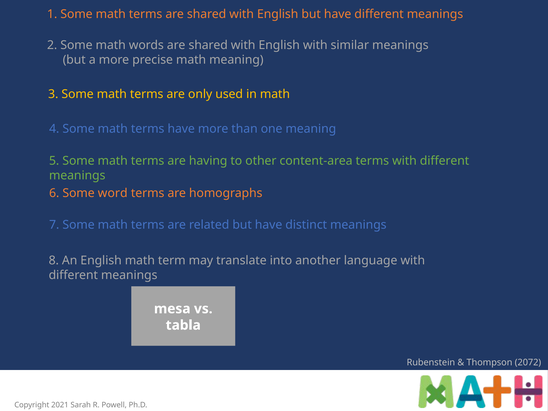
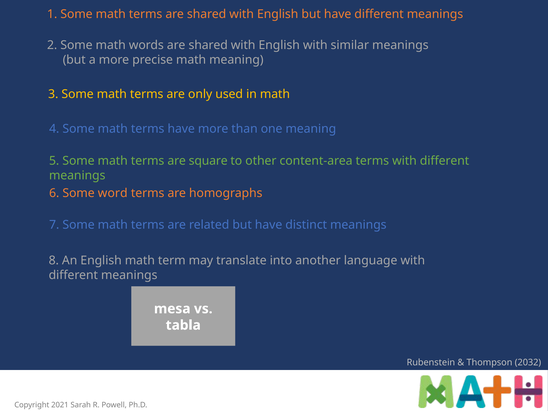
having: having -> square (208, 161)
2072: 2072 -> 2032 (528, 362)
